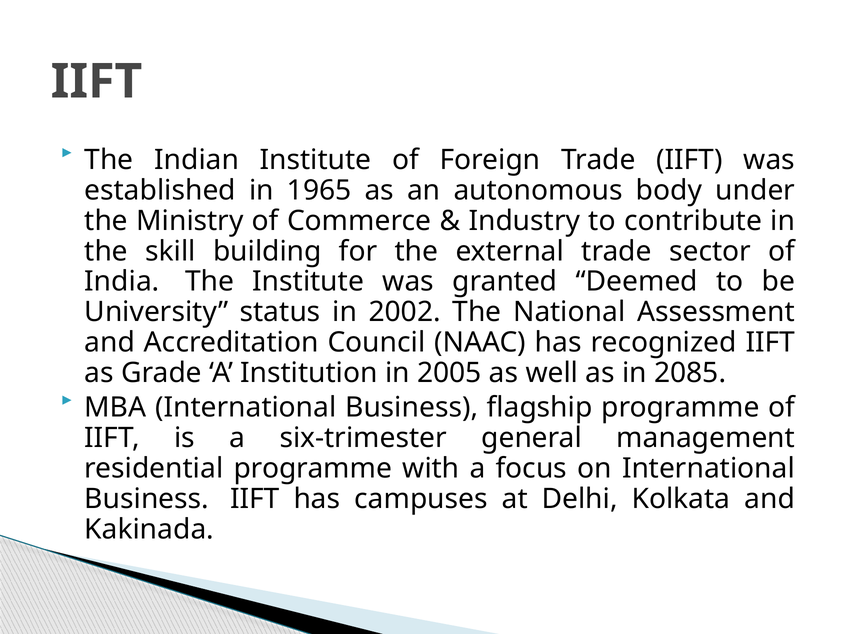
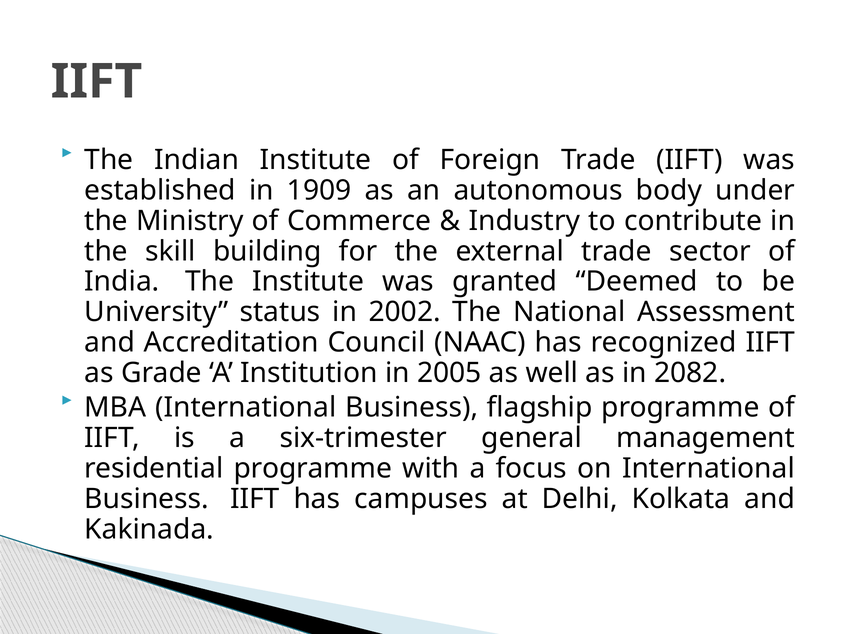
1965: 1965 -> 1909 (319, 191)
2085: 2085 -> 2082 (690, 373)
